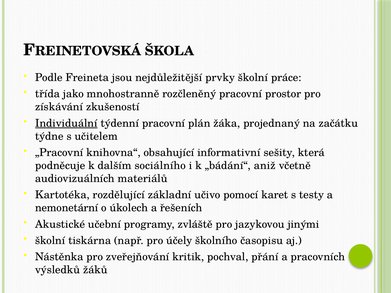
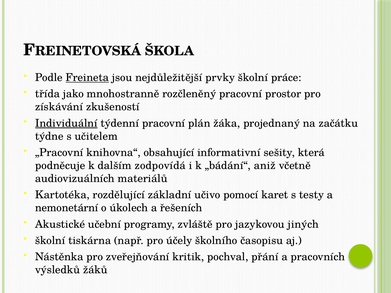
Freineta underline: none -> present (87, 78)
sociálního: sociálního -> zodpovídá (160, 166)
jinými: jinými -> jiných (303, 224)
